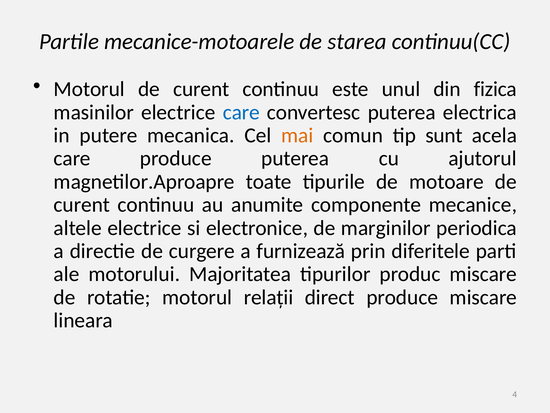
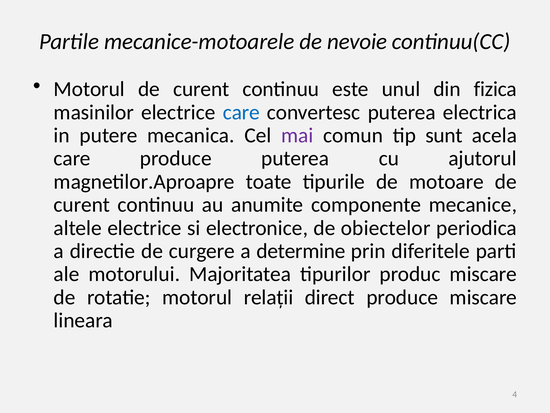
starea: starea -> nevoie (357, 42)
mai colour: orange -> purple (297, 135)
marginilor: marginilor -> obiectelor (386, 228)
furnizează: furnizează -> determine (301, 251)
